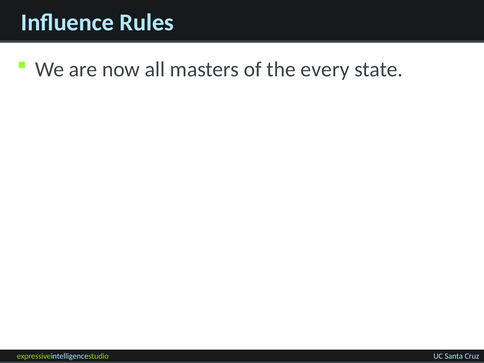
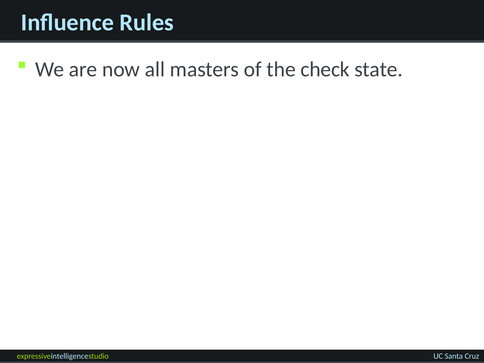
every: every -> check (325, 69)
